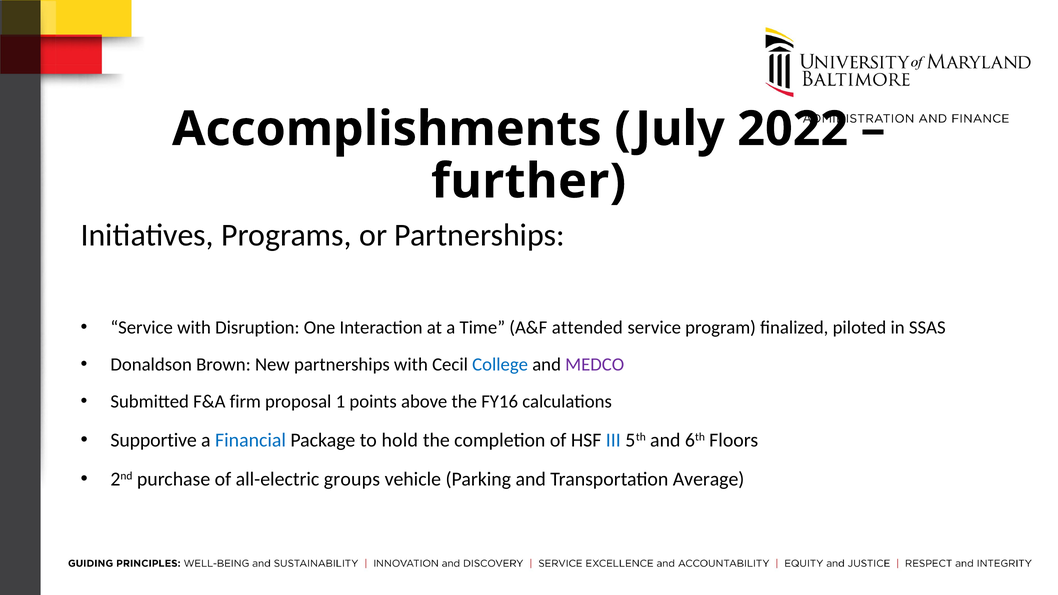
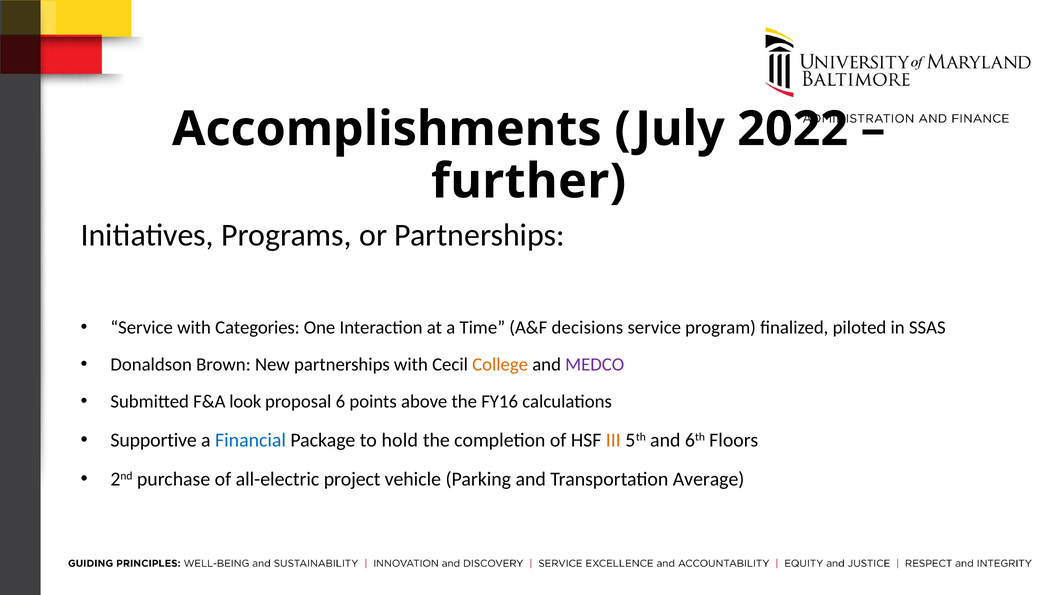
Disruption: Disruption -> Categories (257, 328)
attended: attended -> decisions (587, 328)
College colour: blue -> orange (500, 365)
firm: firm -> look (245, 402)
1: 1 -> 6 (340, 402)
III colour: blue -> orange (613, 440)
groups: groups -> project (352, 479)
